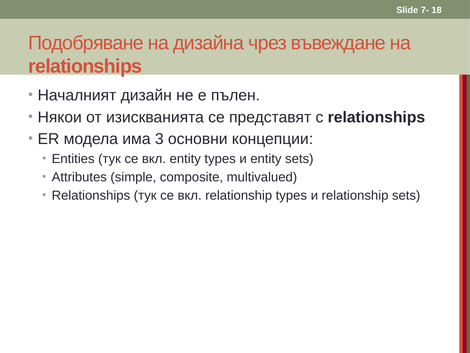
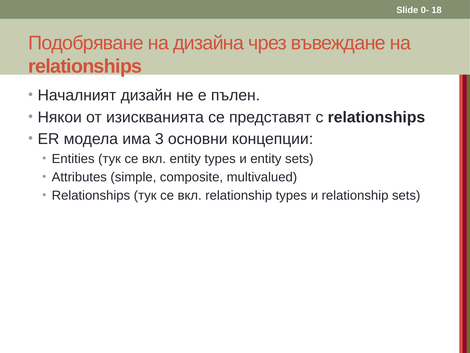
7-: 7- -> 0- (425, 10)
